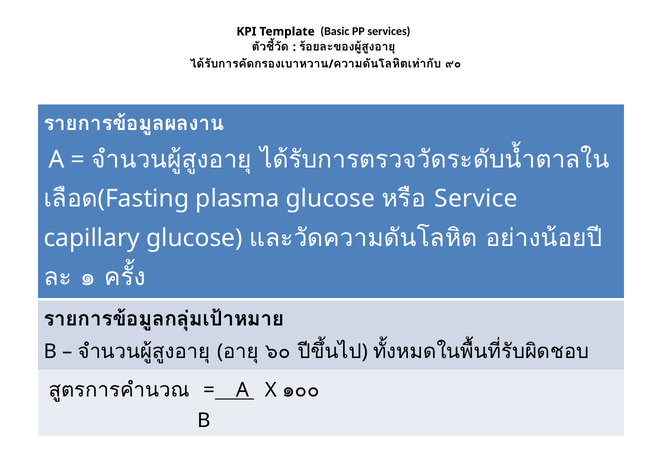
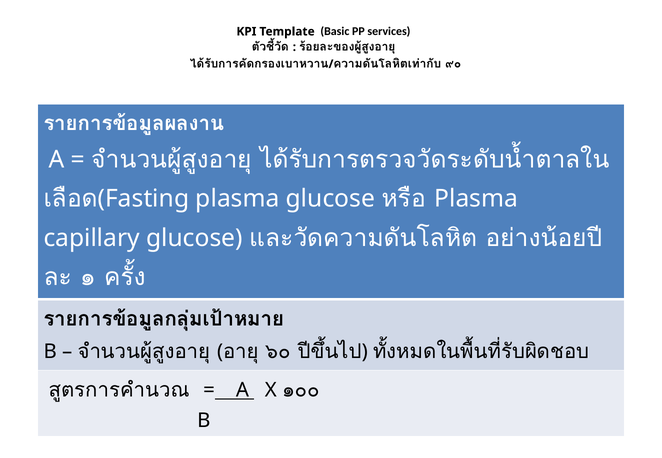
Service: Service -> Plasma (476, 199)
